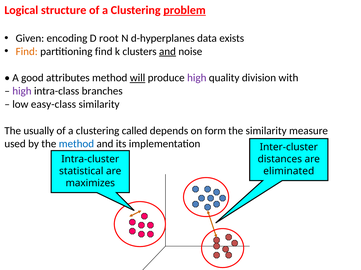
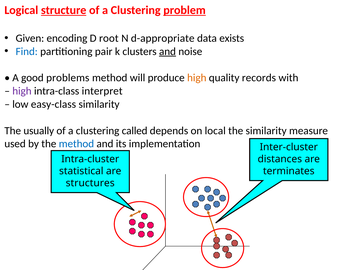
structure underline: none -> present (64, 10)
d-hyperplanes: d-hyperplanes -> d-appropriate (163, 38)
Find colour: orange -> blue (27, 52)
partitioning find: find -> pair (104, 52)
attributes: attributes -> problems (68, 78)
will underline: present -> none (138, 78)
high colour: purple -> orange (197, 78)
division: division -> records (259, 78)
branches: branches -> interpret (102, 91)
form: form -> local (215, 131)
eliminated: eliminated -> terminates (289, 172)
maximizes: maximizes -> structures (90, 184)
